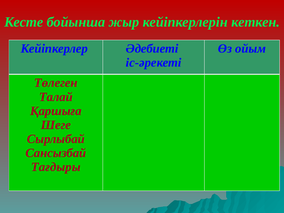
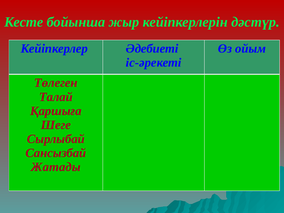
кеткен: кеткен -> дәстүр (255, 22)
Тағдыры: Тағдыры -> Жатады (56, 167)
